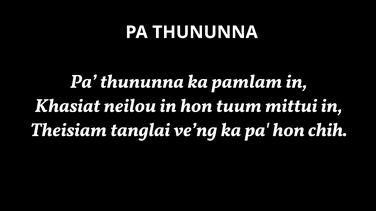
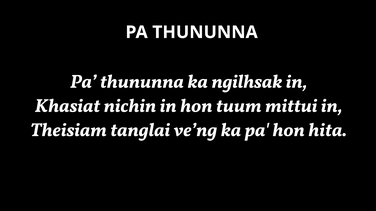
pamlam: pamlam -> ngilhsak (247, 82)
neilou: neilou -> nichin (130, 106)
chih: chih -> hita (328, 130)
